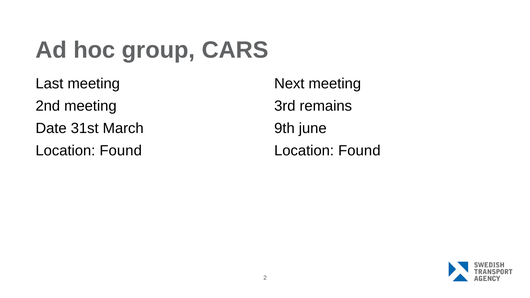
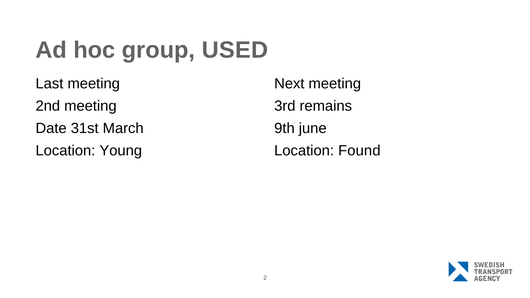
CARS: CARS -> USED (235, 50)
Found: Found -> Young (121, 151)
